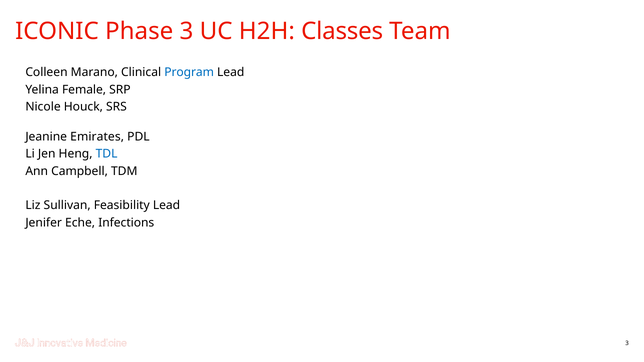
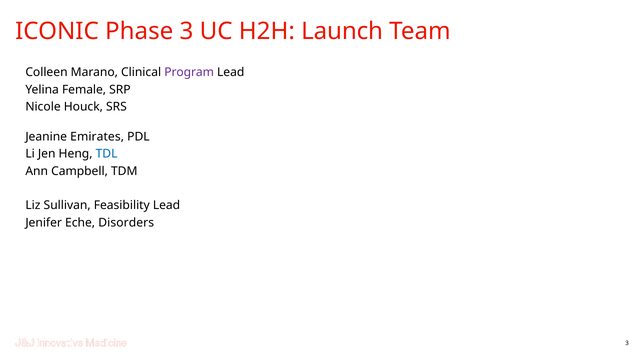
Classes: Classes -> Launch (342, 31)
Program colour: blue -> purple (189, 72)
Infections: Infections -> Disorders (126, 223)
